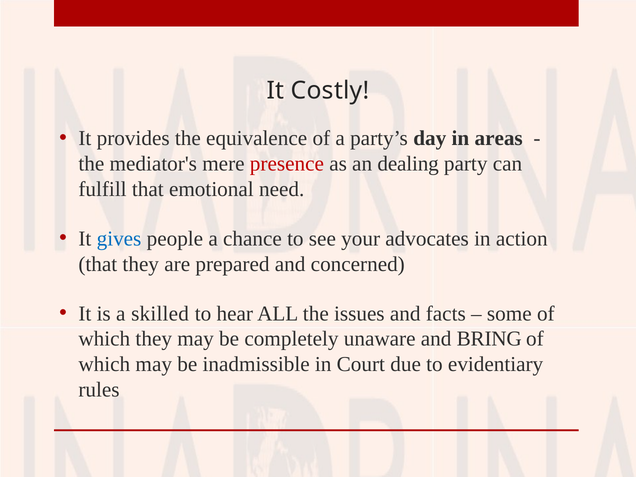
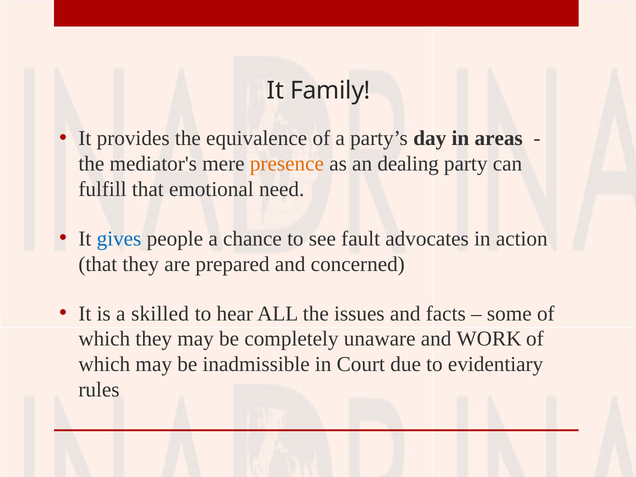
Costly: Costly -> Family (330, 91)
presence colour: red -> orange (287, 164)
your: your -> fault (361, 239)
BRING: BRING -> WORK (489, 339)
